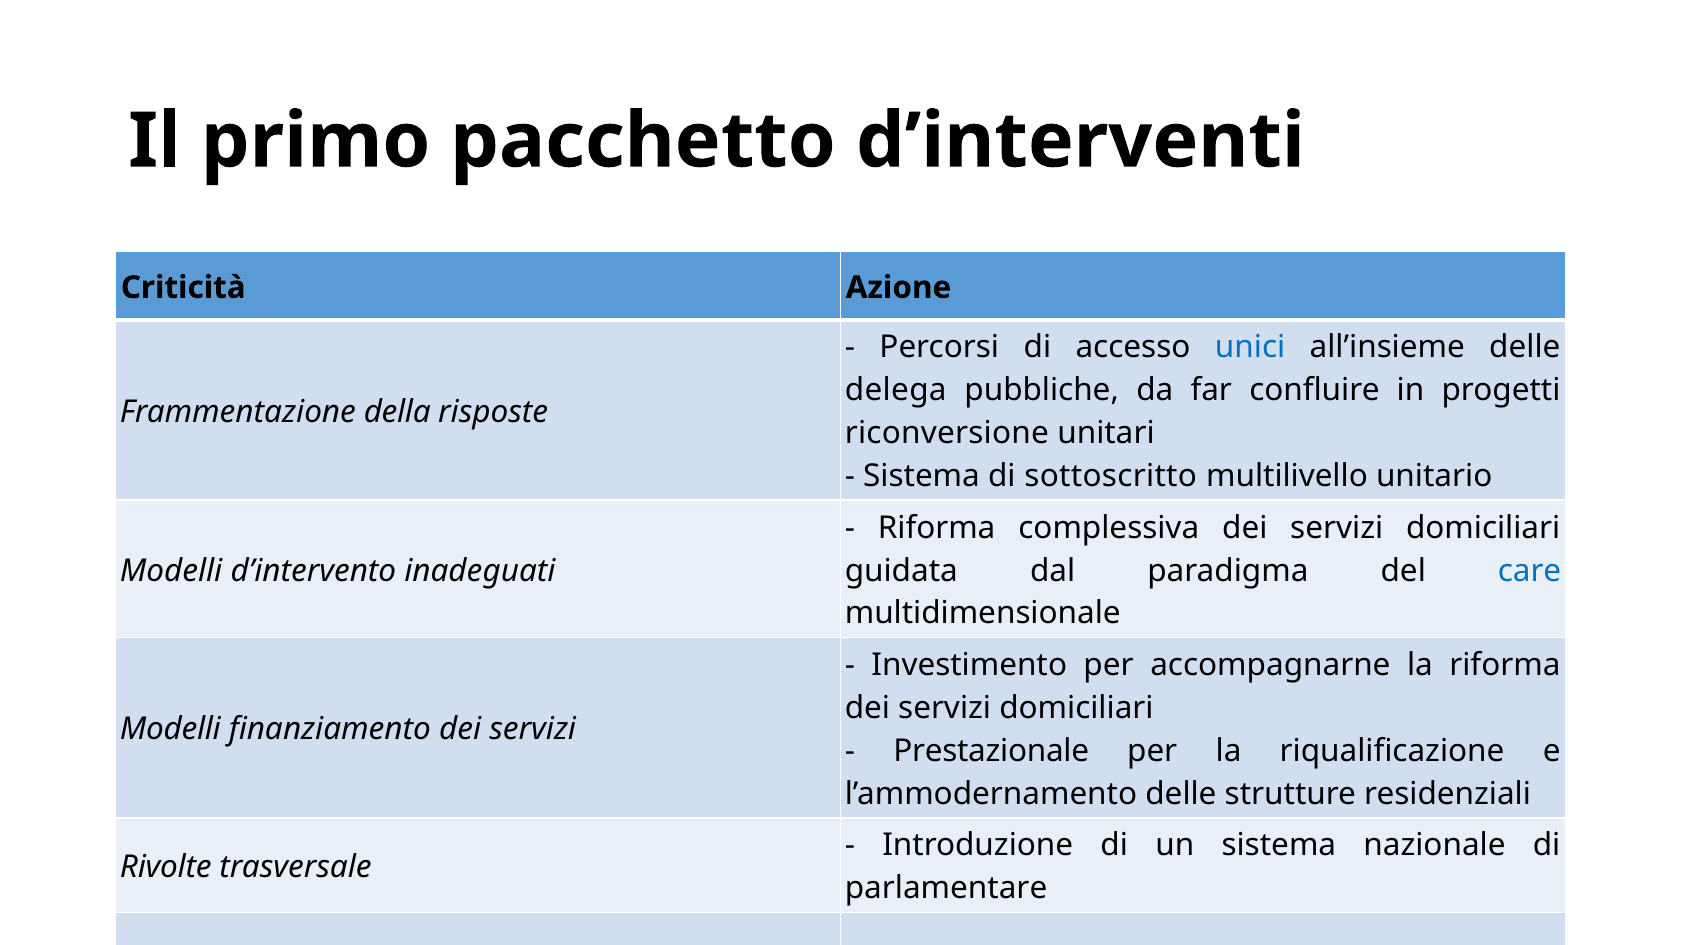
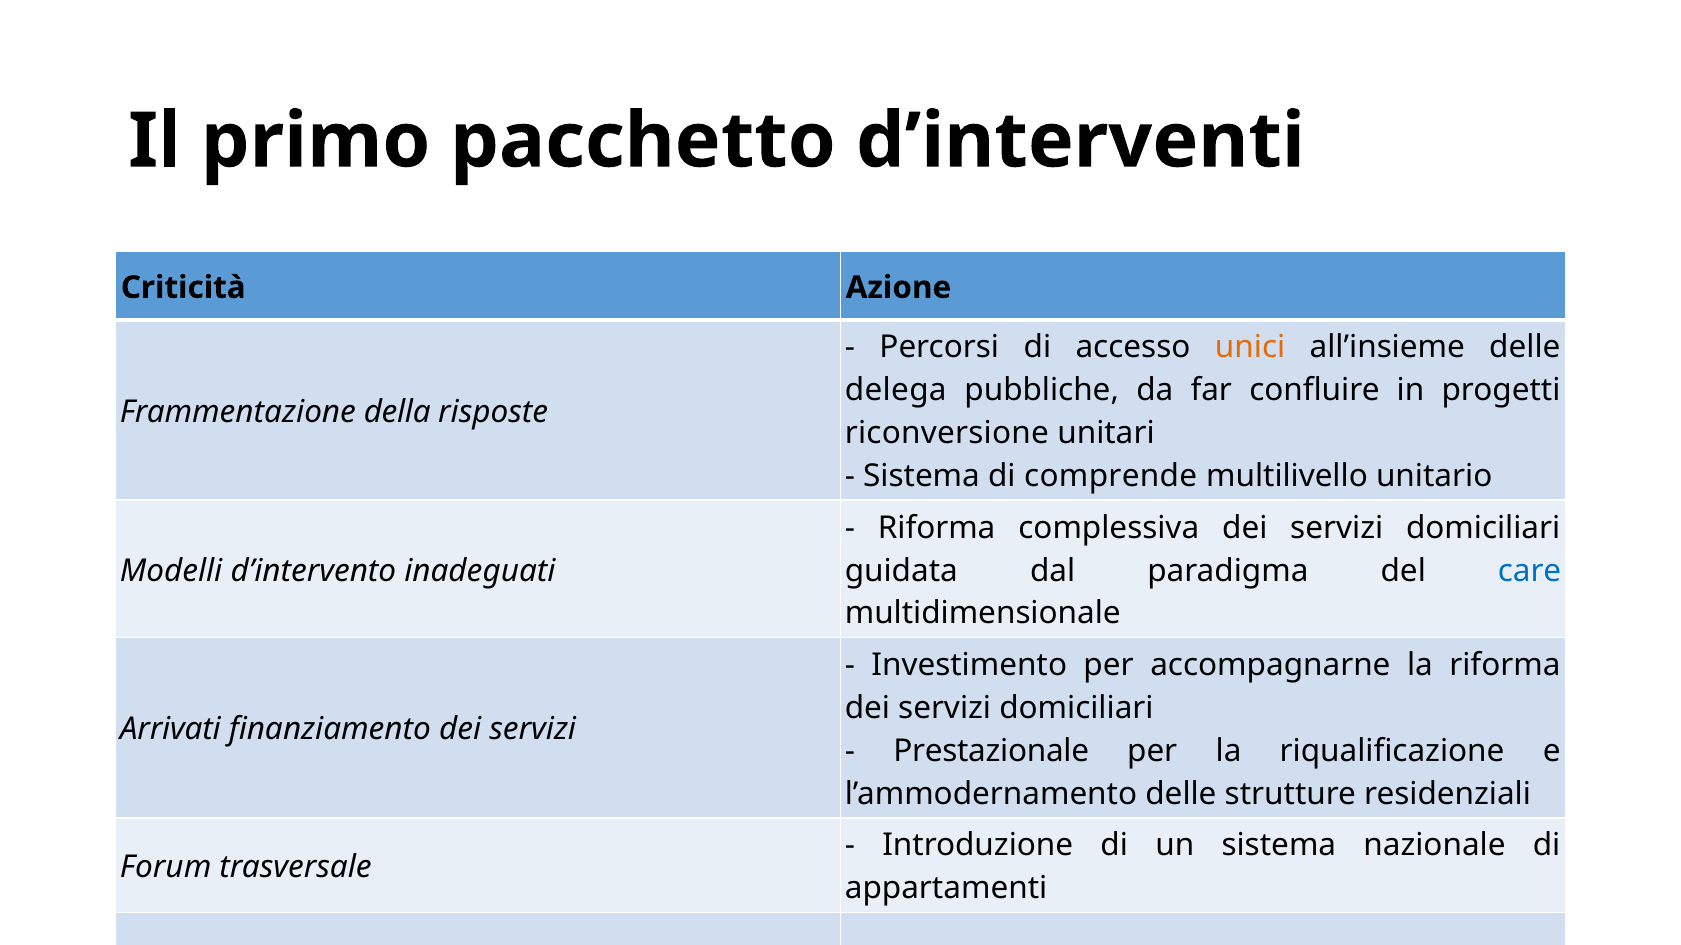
unici colour: blue -> orange (1250, 348)
sottoscritto: sottoscritto -> comprende (1111, 476)
Modelli: Modelli -> Arrivati (170, 730)
Rivolte: Rivolte -> Forum (166, 867)
parlamentare: parlamentare -> appartamenti (946, 889)
